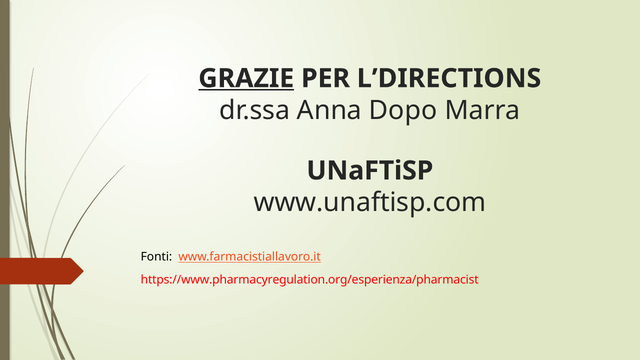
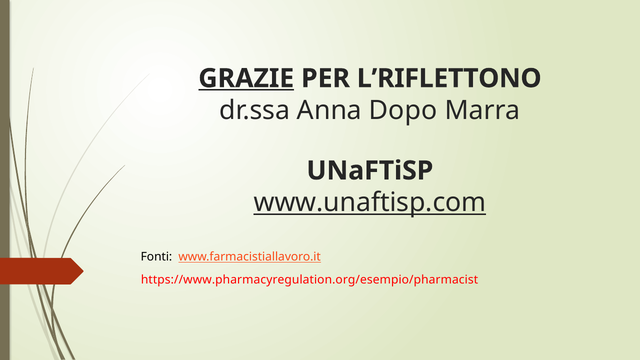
L’DIRECTIONS: L’DIRECTIONS -> L’RIFLETTONO (449, 78)
www.unaftisp.com underline: none -> present (370, 203)
https://www.pharmacyregulation.org/esperienza/pharmacist: https://www.pharmacyregulation.org/esperienza/pharmacist -> https://www.pharmacyregulation.org/esempio/pharmacist (310, 280)
